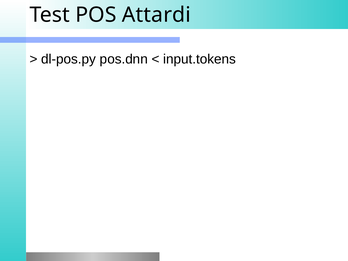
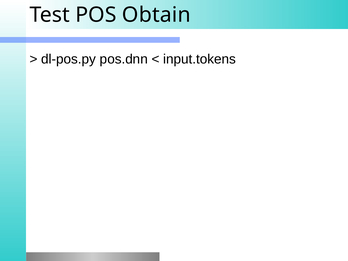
Attardi: Attardi -> Obtain (156, 15)
